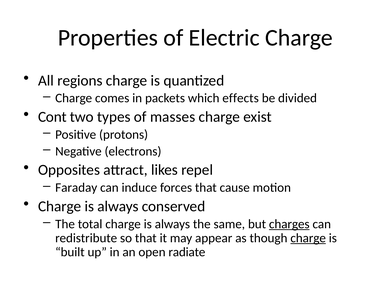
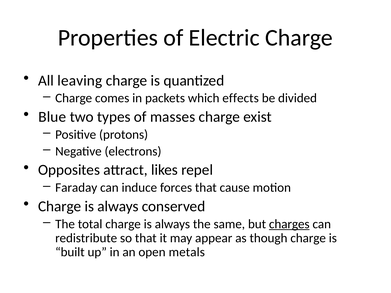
regions: regions -> leaving (80, 81)
Cont: Cont -> Blue (52, 117)
charge underline: present -> none (308, 238)
radiate: radiate -> metals (187, 252)
